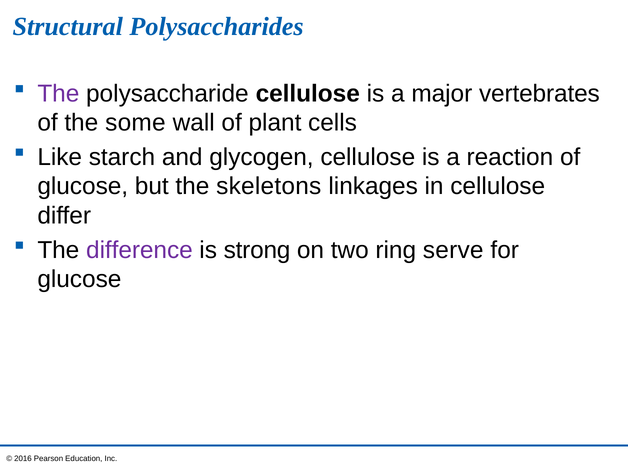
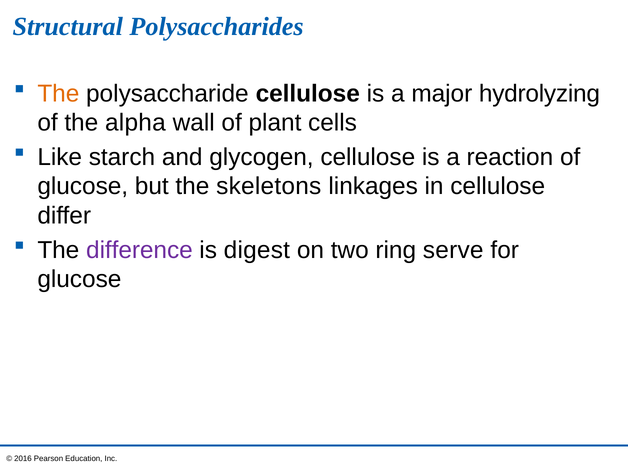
The colour: purple -> orange (58, 94)
vertebrates: vertebrates -> hydrolyzing (539, 94)
some: some -> alpha (135, 123)
strong: strong -> digest (257, 250)
